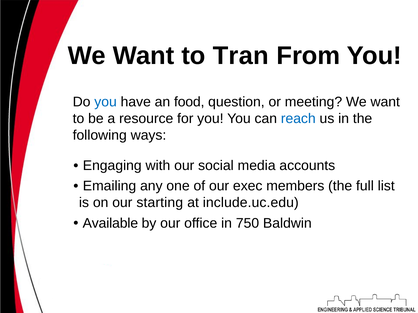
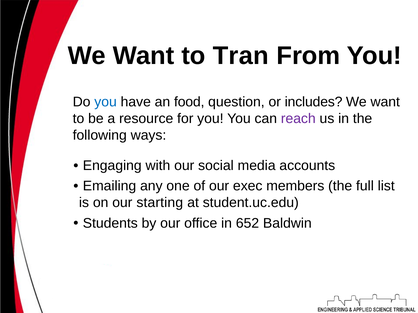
meeting: meeting -> includes (314, 102)
reach colour: blue -> purple (298, 119)
include.uc.edu: include.uc.edu -> student.uc.edu (251, 203)
Available: Available -> Students (110, 223)
750: 750 -> 652 (247, 223)
